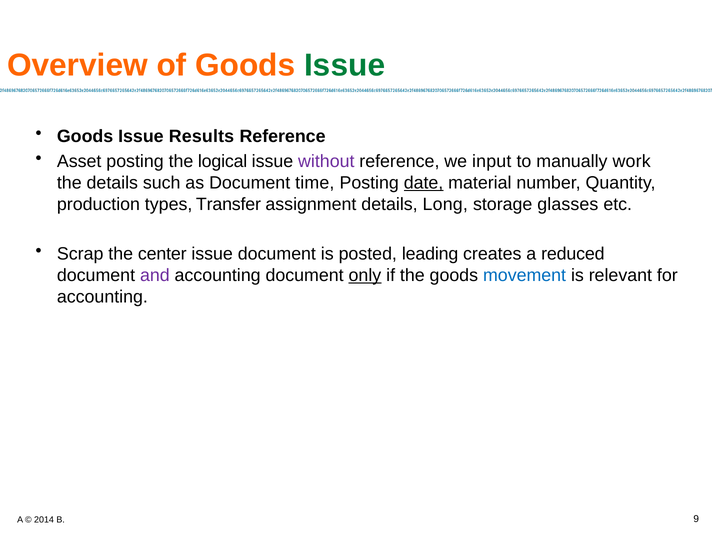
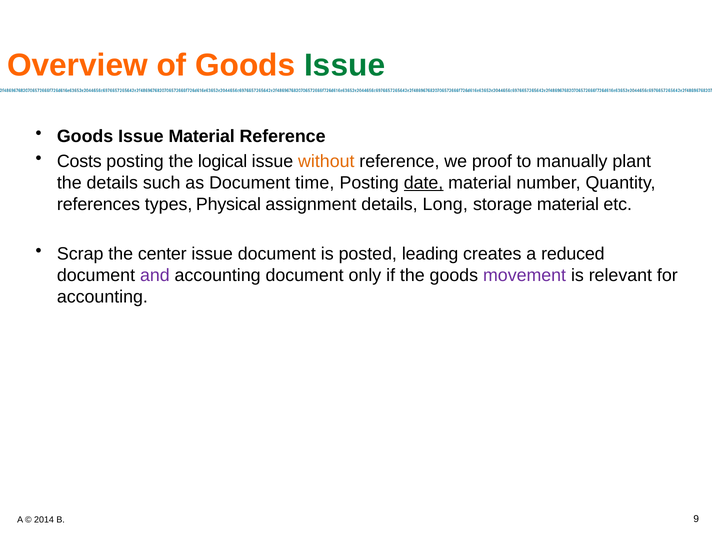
Issue Results: Results -> Material (202, 137)
Asset: Asset -> Costs (79, 161)
without colour: purple -> orange (326, 161)
input: input -> proof (492, 161)
work: work -> plant (632, 161)
production: production -> references (99, 204)
Transfer: Transfer -> Physical (228, 204)
storage glasses: glasses -> material (568, 204)
only underline: present -> none (365, 275)
movement colour: blue -> purple (525, 275)
